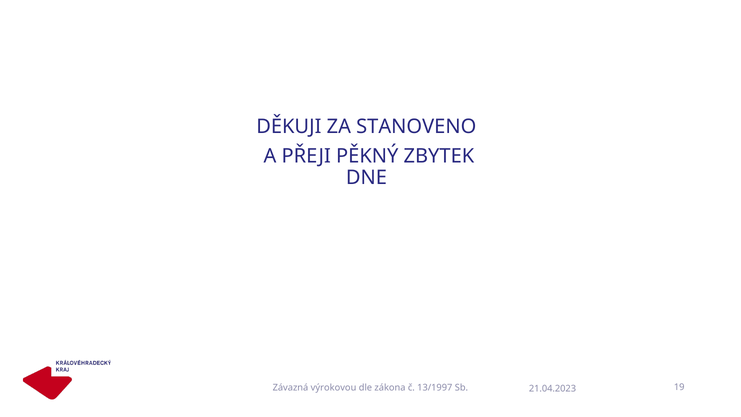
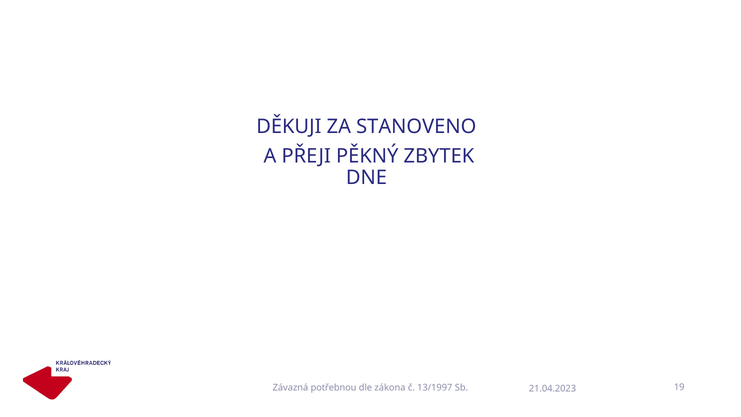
výrokovou: výrokovou -> potřebnou (334, 388)
